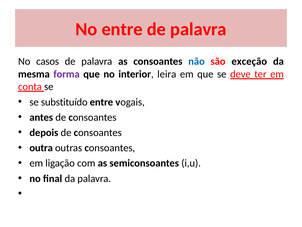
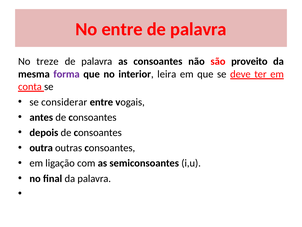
casos: casos -> treze (48, 61)
não colour: blue -> black (196, 61)
exceção: exceção -> proveito (249, 61)
substituído: substituído -> considerar (64, 102)
